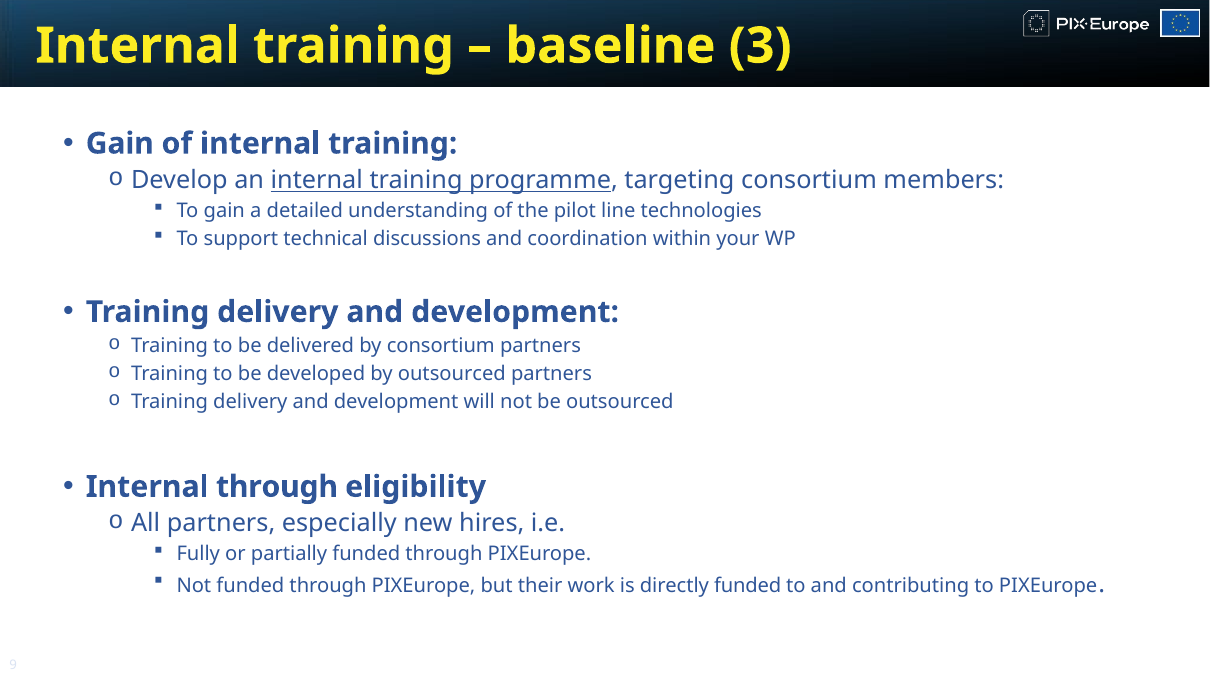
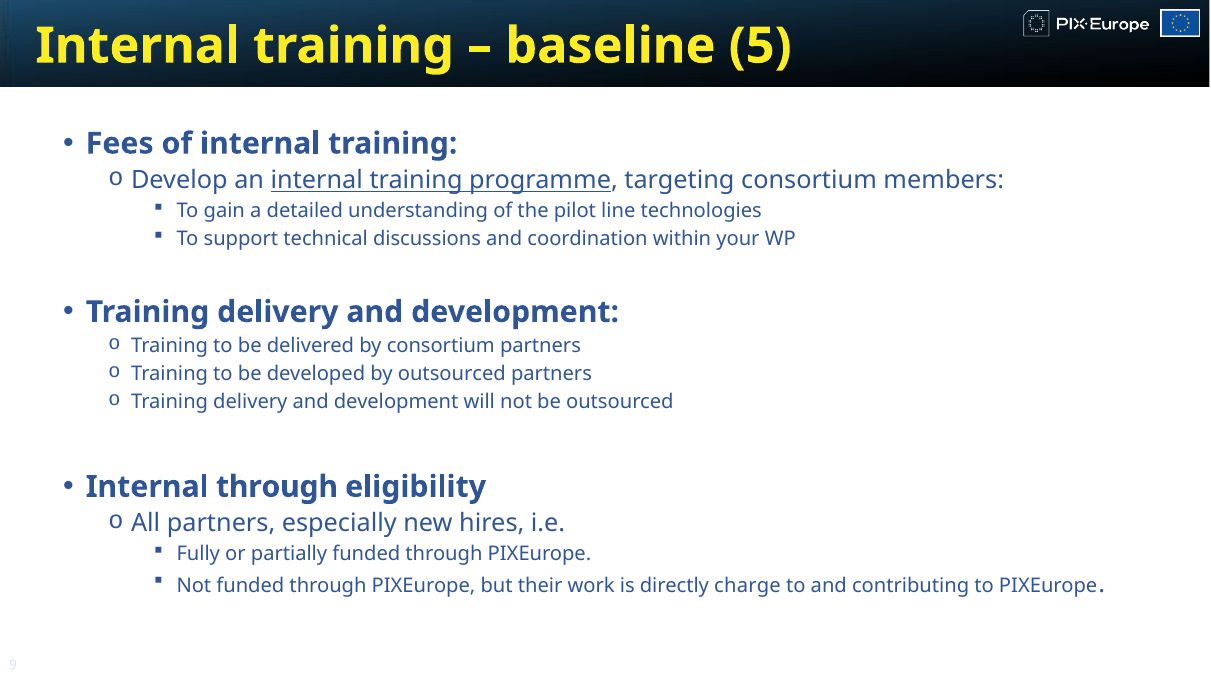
3: 3 -> 5 (760, 46)
Gain: Gain -> Fees (120, 144)
directly funded: funded -> charge (747, 586)
